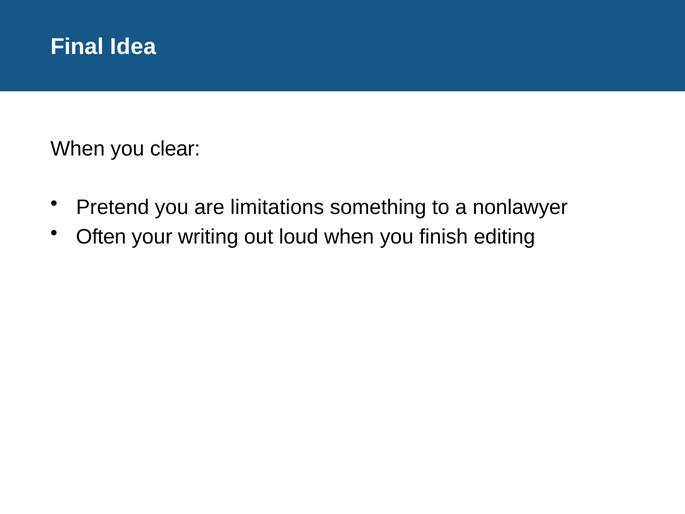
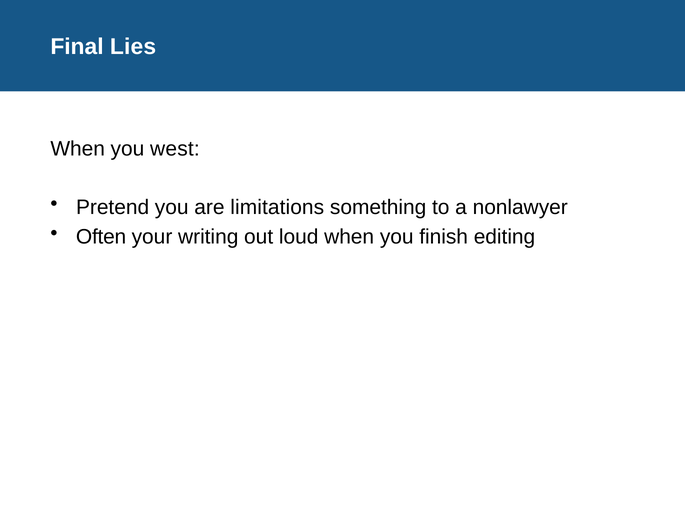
Idea: Idea -> Lies (133, 47)
clear: clear -> west (175, 149)
